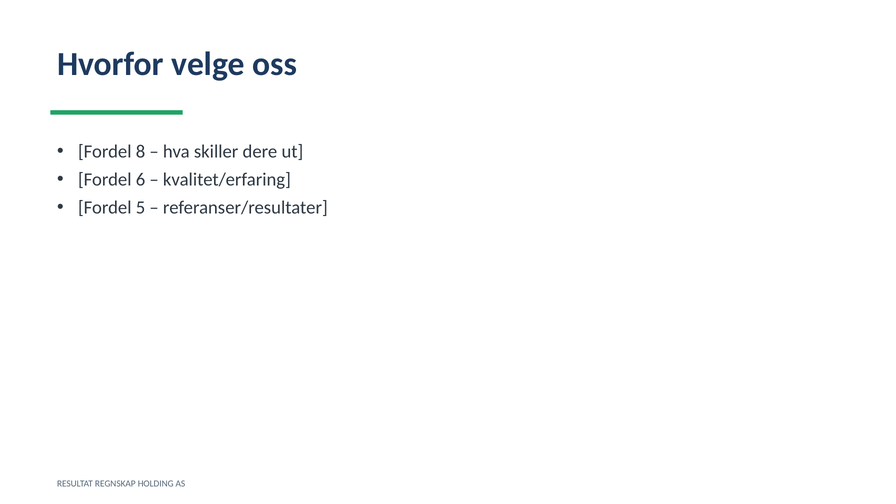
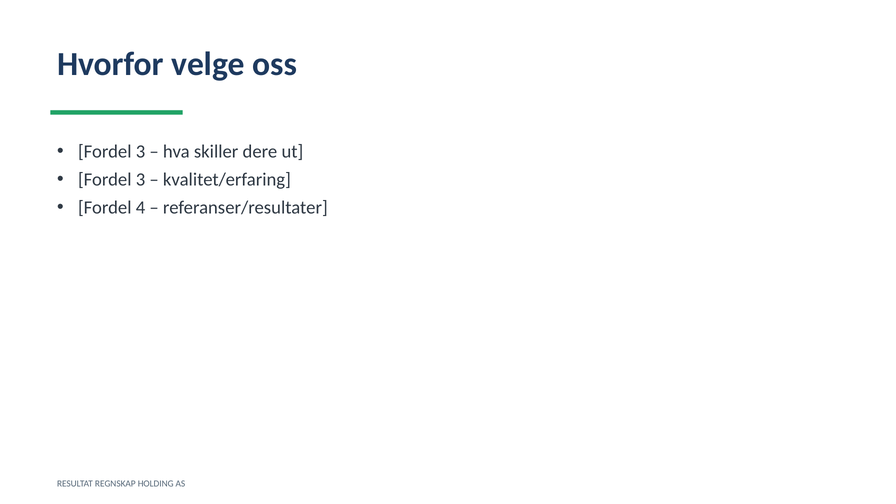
8: 8 -> 3 (141, 152)
6: 6 -> 3 (141, 180)
5: 5 -> 4 (141, 208)
